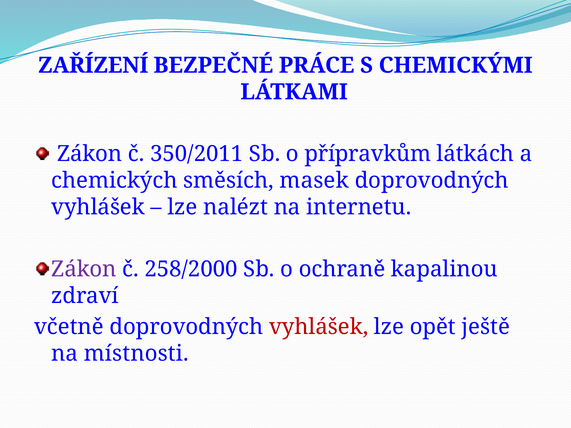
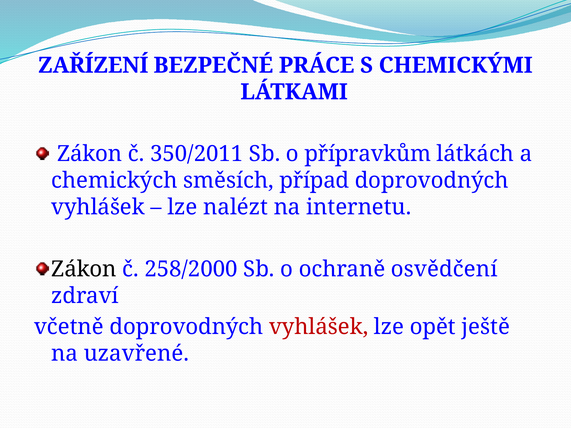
masek: masek -> případ (314, 181)
Zákon colour: purple -> black (84, 269)
kapalinou: kapalinou -> osvědčení (444, 269)
místnosti: místnosti -> uzavřené (136, 354)
